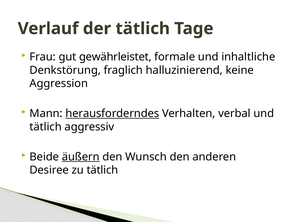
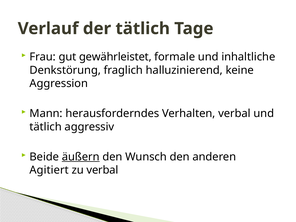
herausforderndes underline: present -> none (112, 113)
Desiree: Desiree -> Agitiert (49, 170)
zu tätlich: tätlich -> verbal (102, 170)
